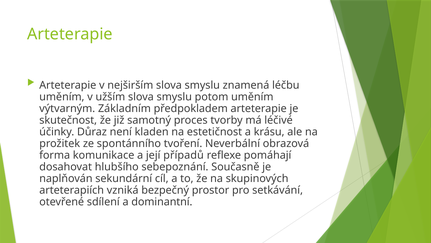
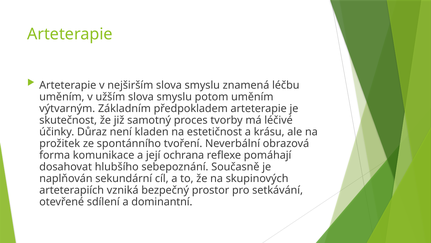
případů: případů -> ochrana (184, 155)
